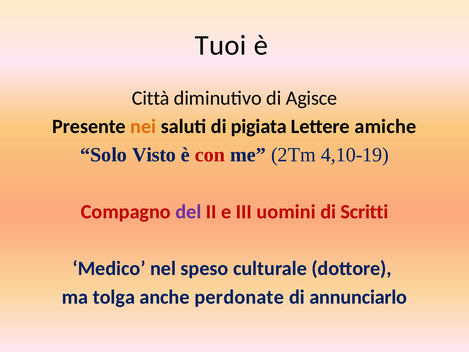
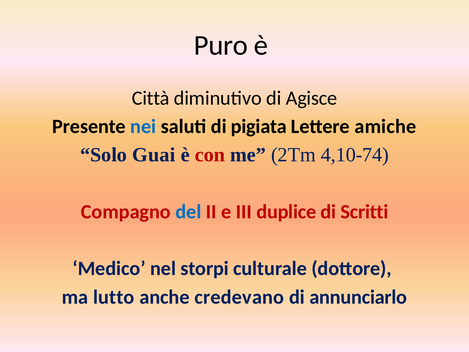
Tuoi: Tuoi -> Puro (221, 45)
nei colour: orange -> blue (143, 126)
Visto: Visto -> Guai (154, 155)
4,10-19: 4,10-19 -> 4,10-74 (355, 155)
del colour: purple -> blue (188, 212)
uomini: uomini -> duplice (286, 212)
speso: speso -> storpi (205, 268)
tolga: tolga -> lutto (114, 297)
perdonate: perdonate -> credevano (239, 297)
